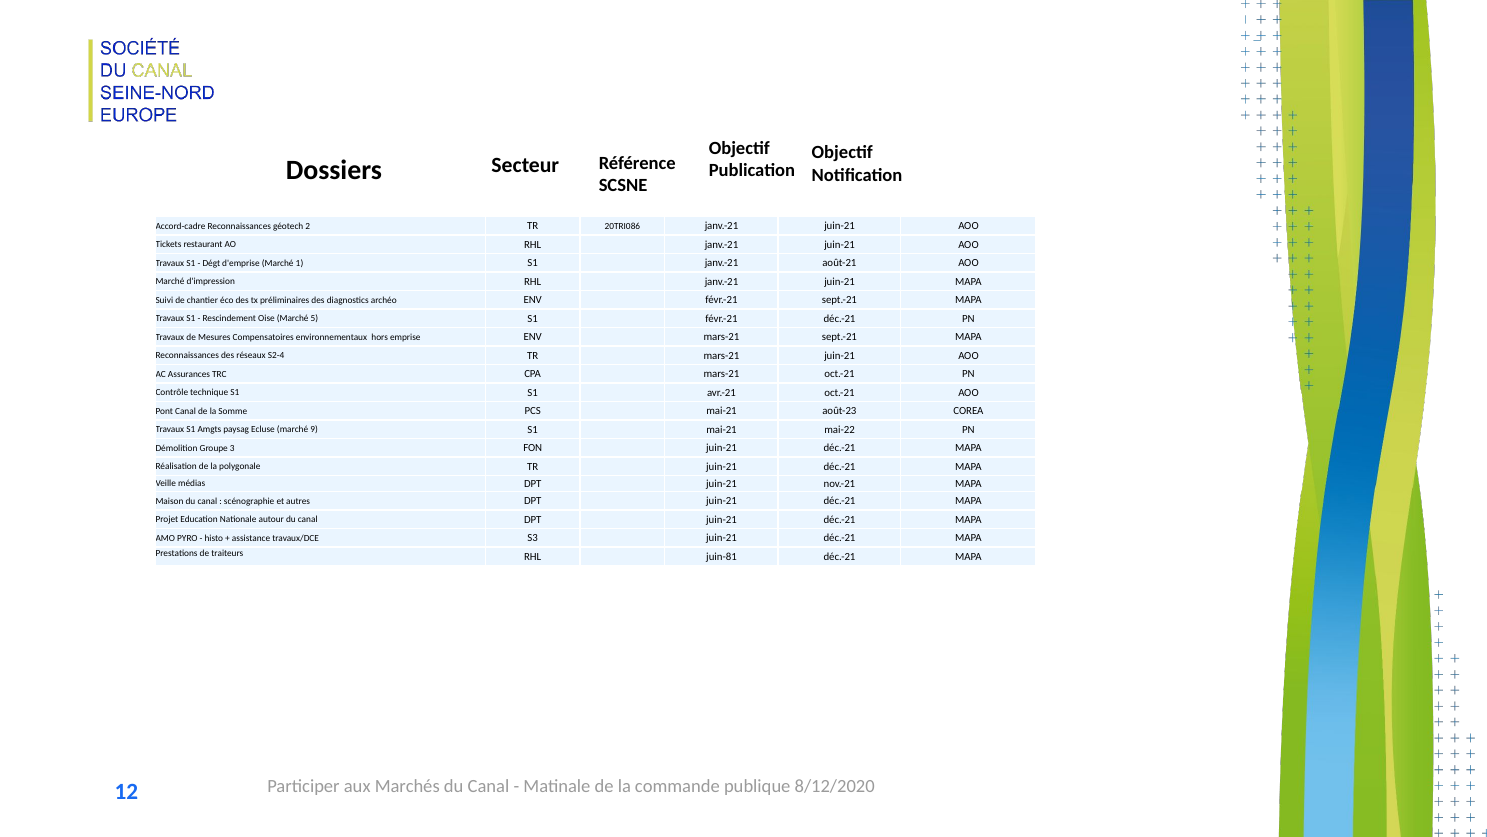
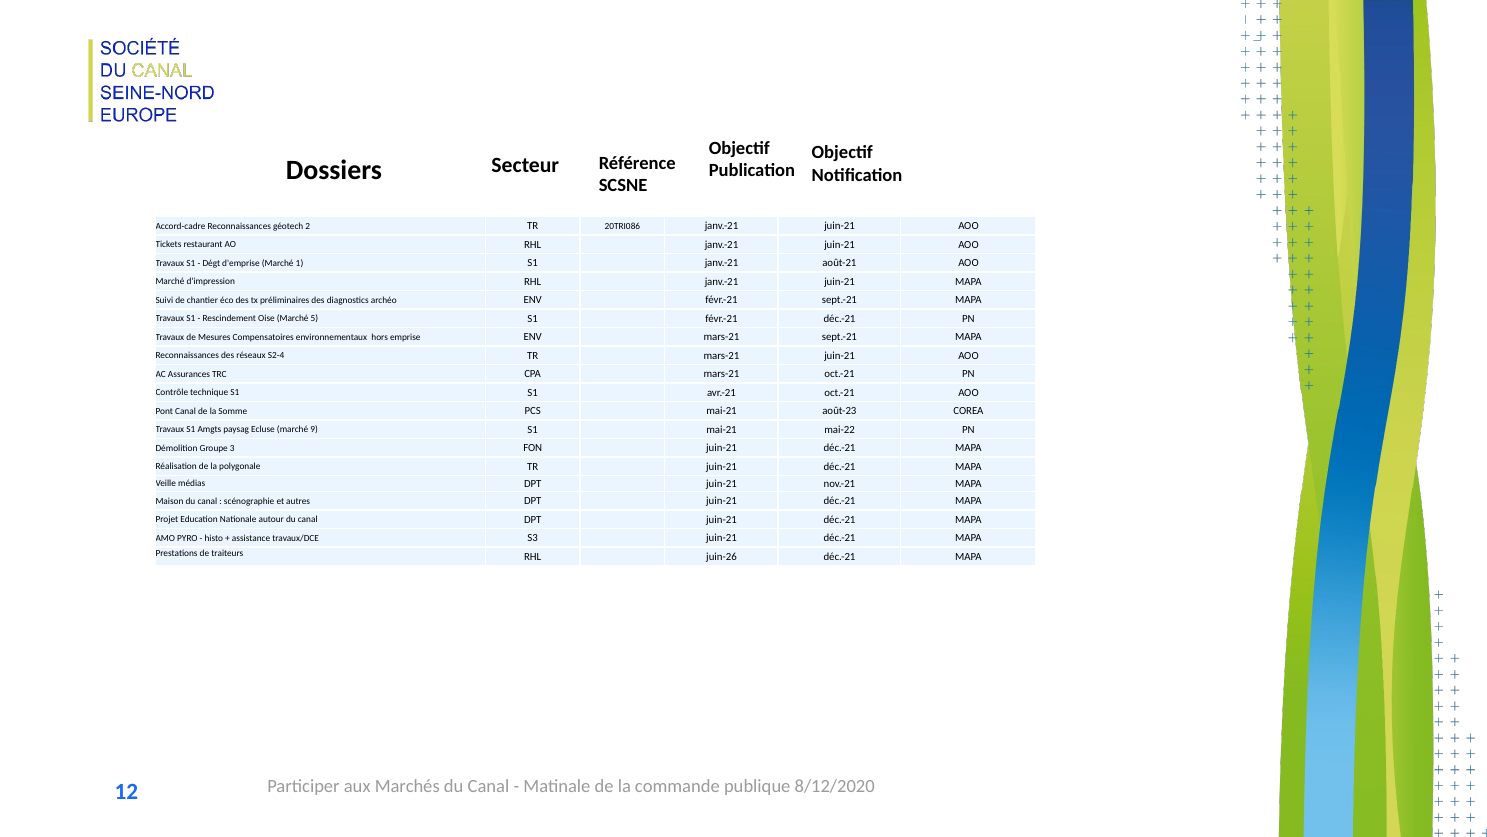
juin-81: juin-81 -> juin-26 (722, 556)
